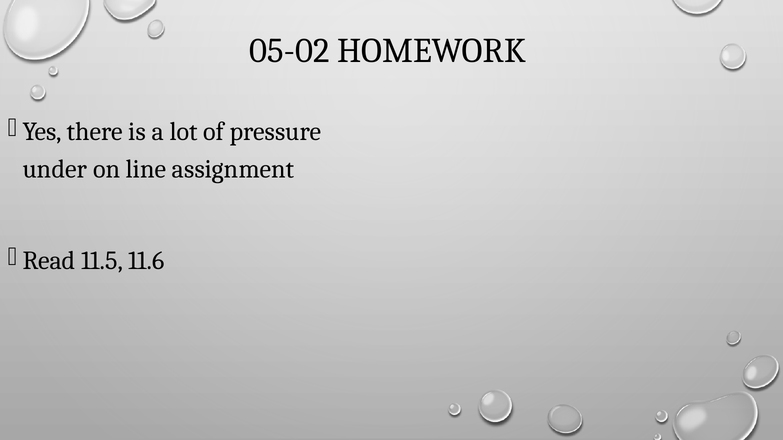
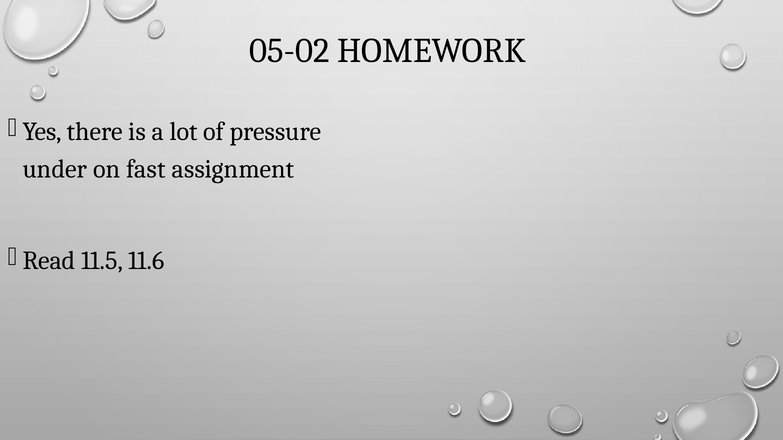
line: line -> fast (146, 169)
